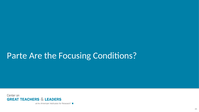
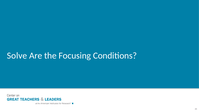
Parte: Parte -> Solve (17, 56)
